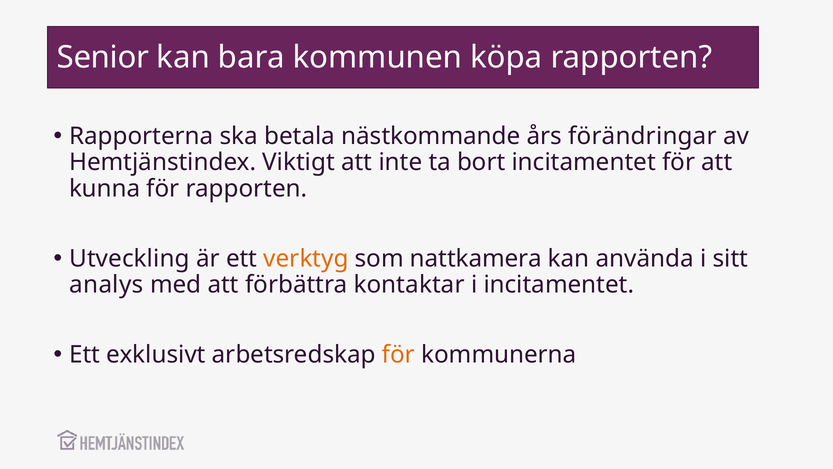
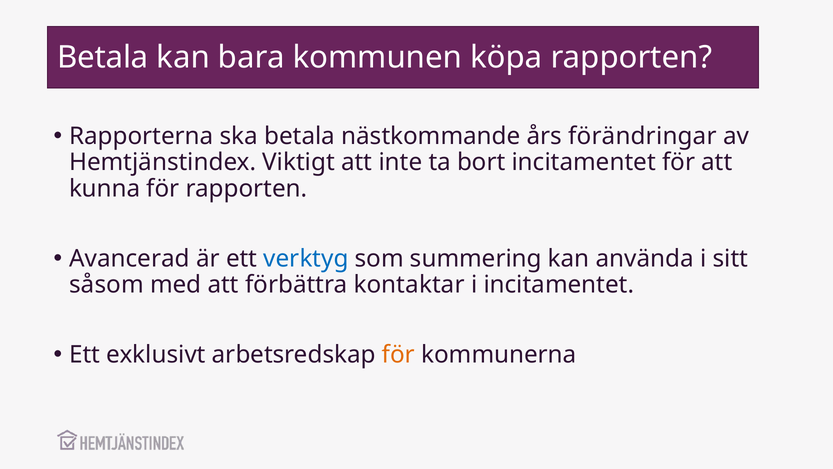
Senior: Senior -> Betala (103, 58)
Utveckling: Utveckling -> Avancerad (129, 258)
verktyg colour: orange -> blue (306, 258)
nattkamera: nattkamera -> summering (476, 258)
analys: analys -> såsom (106, 285)
